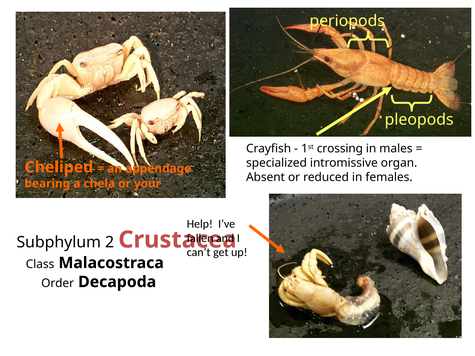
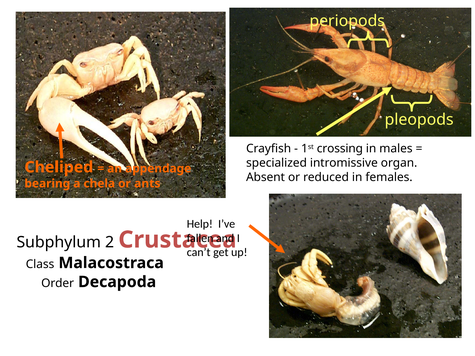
your: your -> ants (147, 184)
